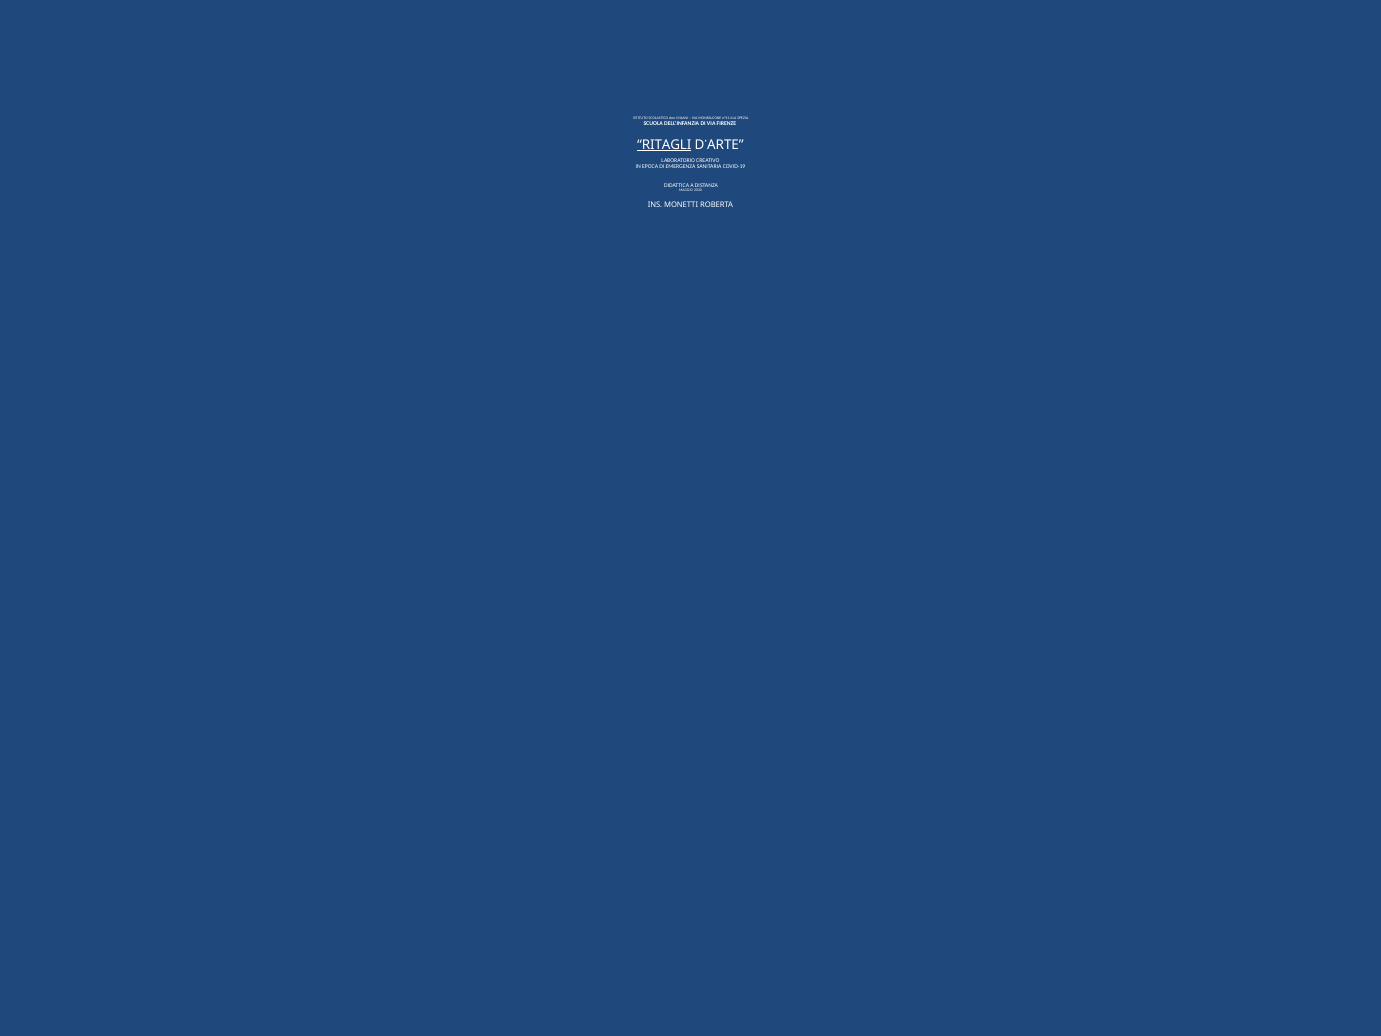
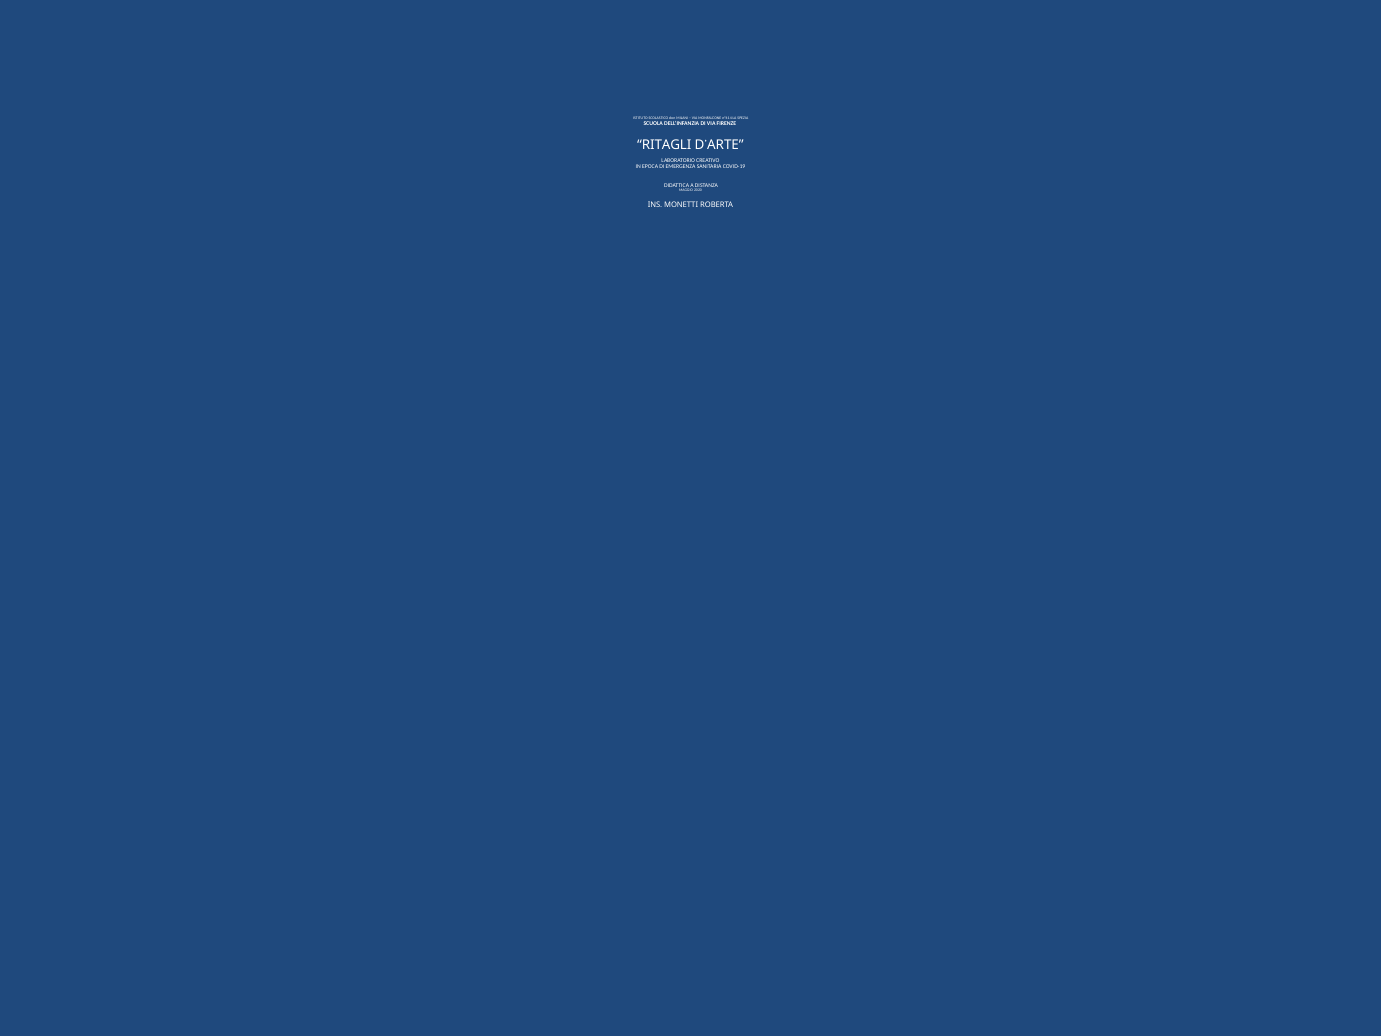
RITAGLI underline: present -> none (664, 145)
